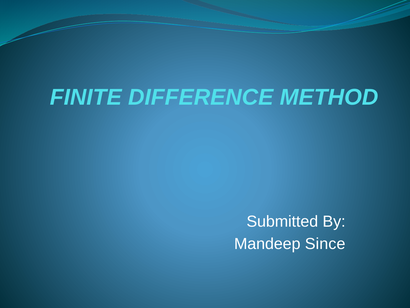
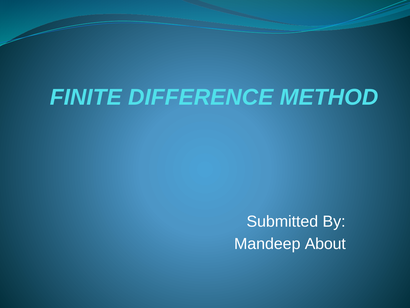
Since: Since -> About (325, 243)
